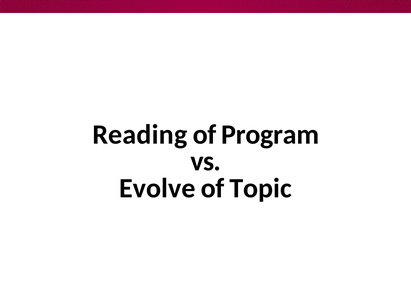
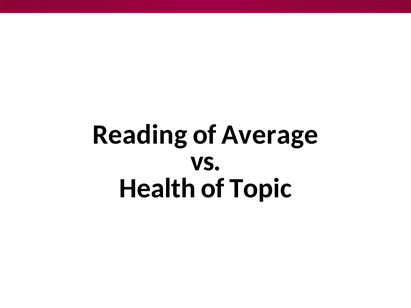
Program: Program -> Average (270, 135)
Evolve: Evolve -> Health (157, 188)
